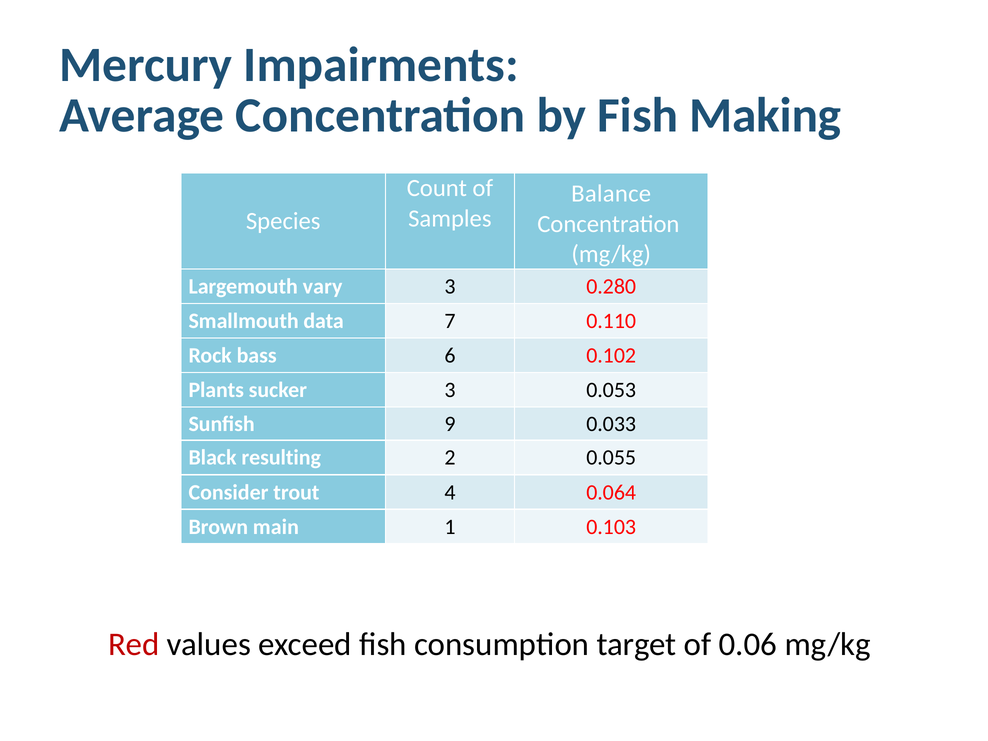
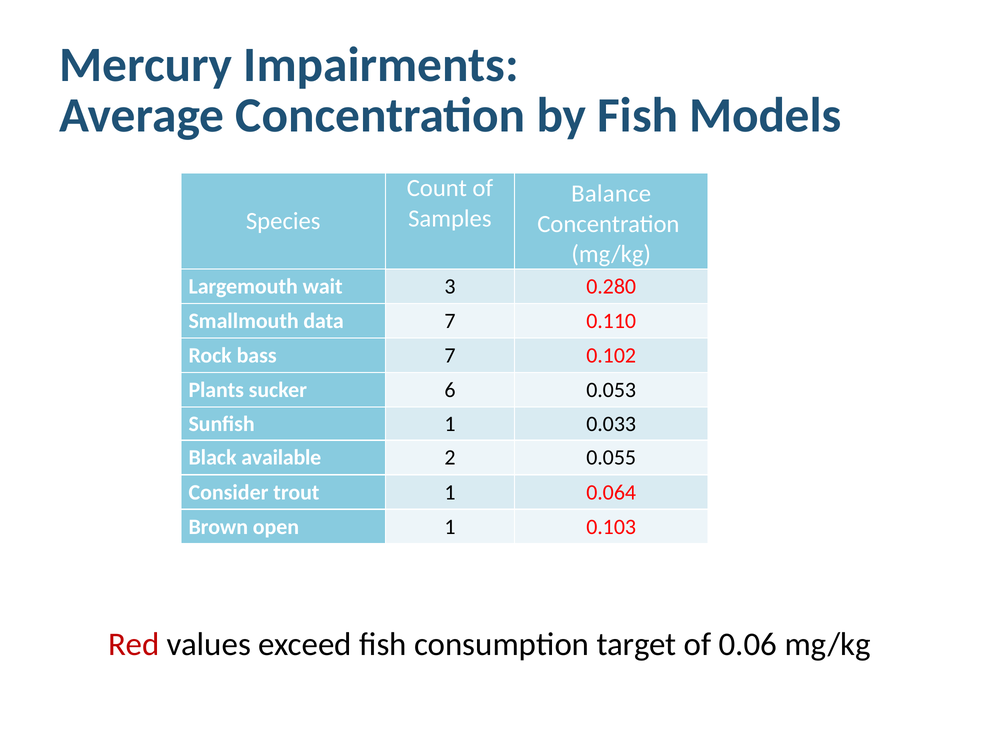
Making: Making -> Models (765, 115)
vary: vary -> wait (323, 286)
bass 6: 6 -> 7 (450, 356)
sucker 3: 3 -> 6 (450, 390)
Sunfish 9: 9 -> 1 (450, 424)
resulting: resulting -> available (281, 458)
trout 4: 4 -> 1 (450, 492)
main: main -> open (276, 527)
